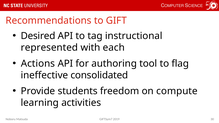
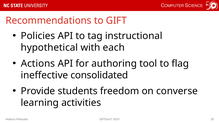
Desired: Desired -> Policies (38, 36)
represented: represented -> hypothetical (49, 48)
compute: compute -> converse (177, 91)
